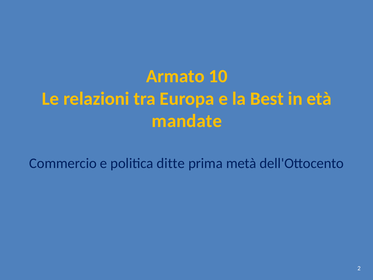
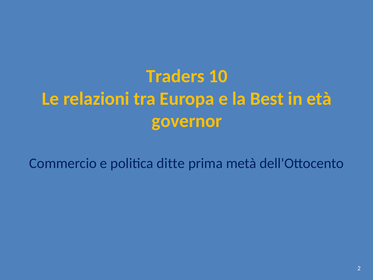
Armato: Armato -> Traders (175, 76)
mandate: mandate -> governor (187, 121)
